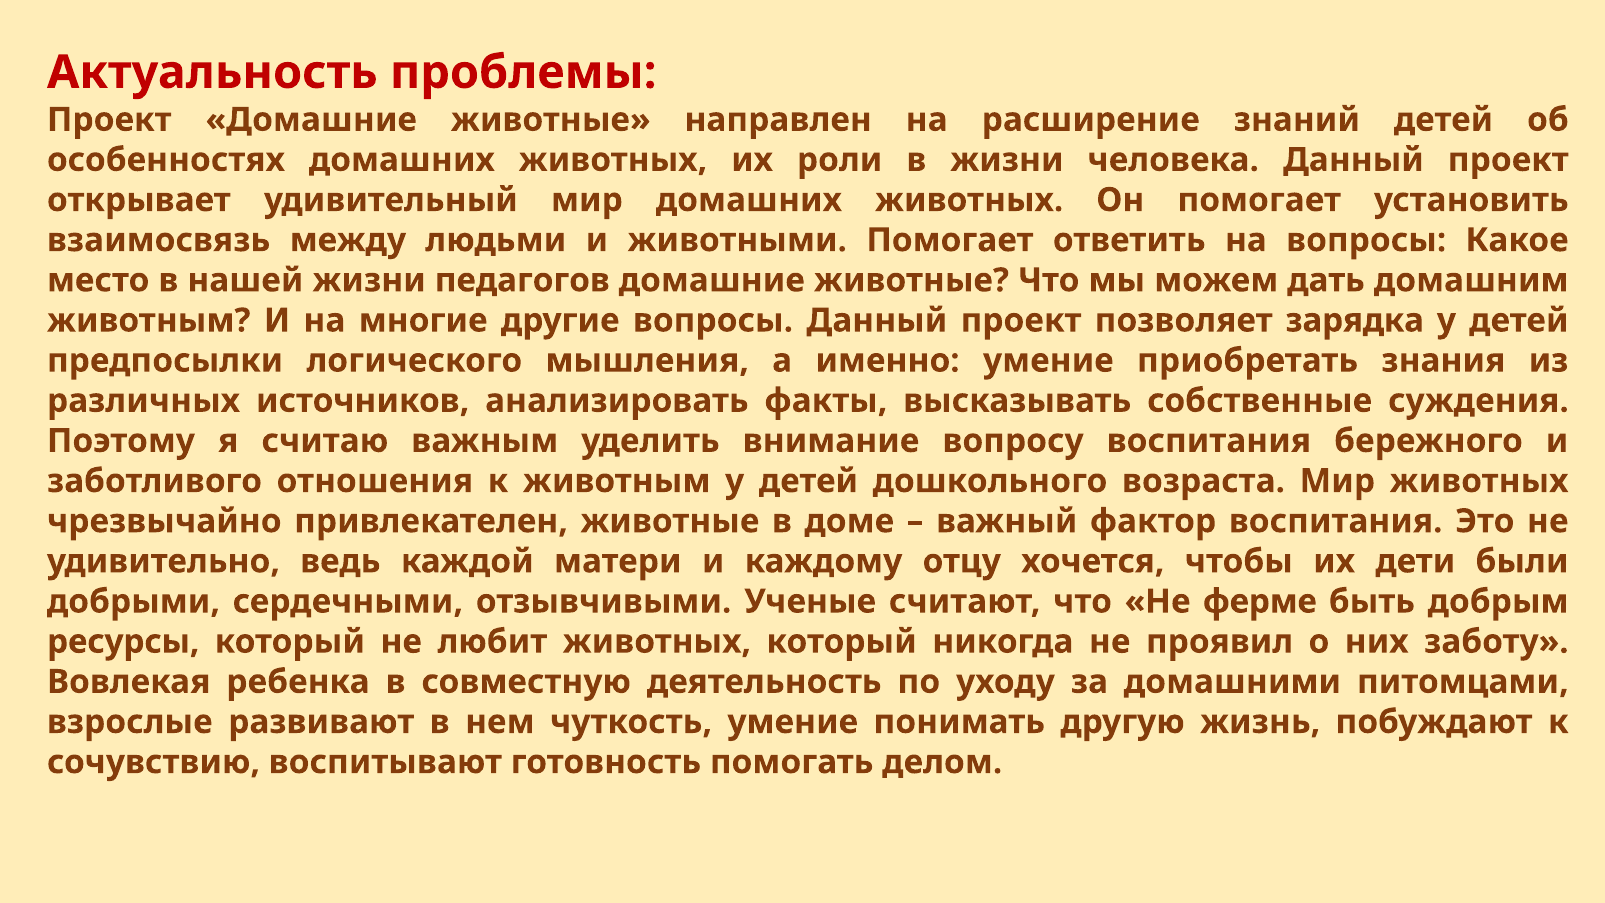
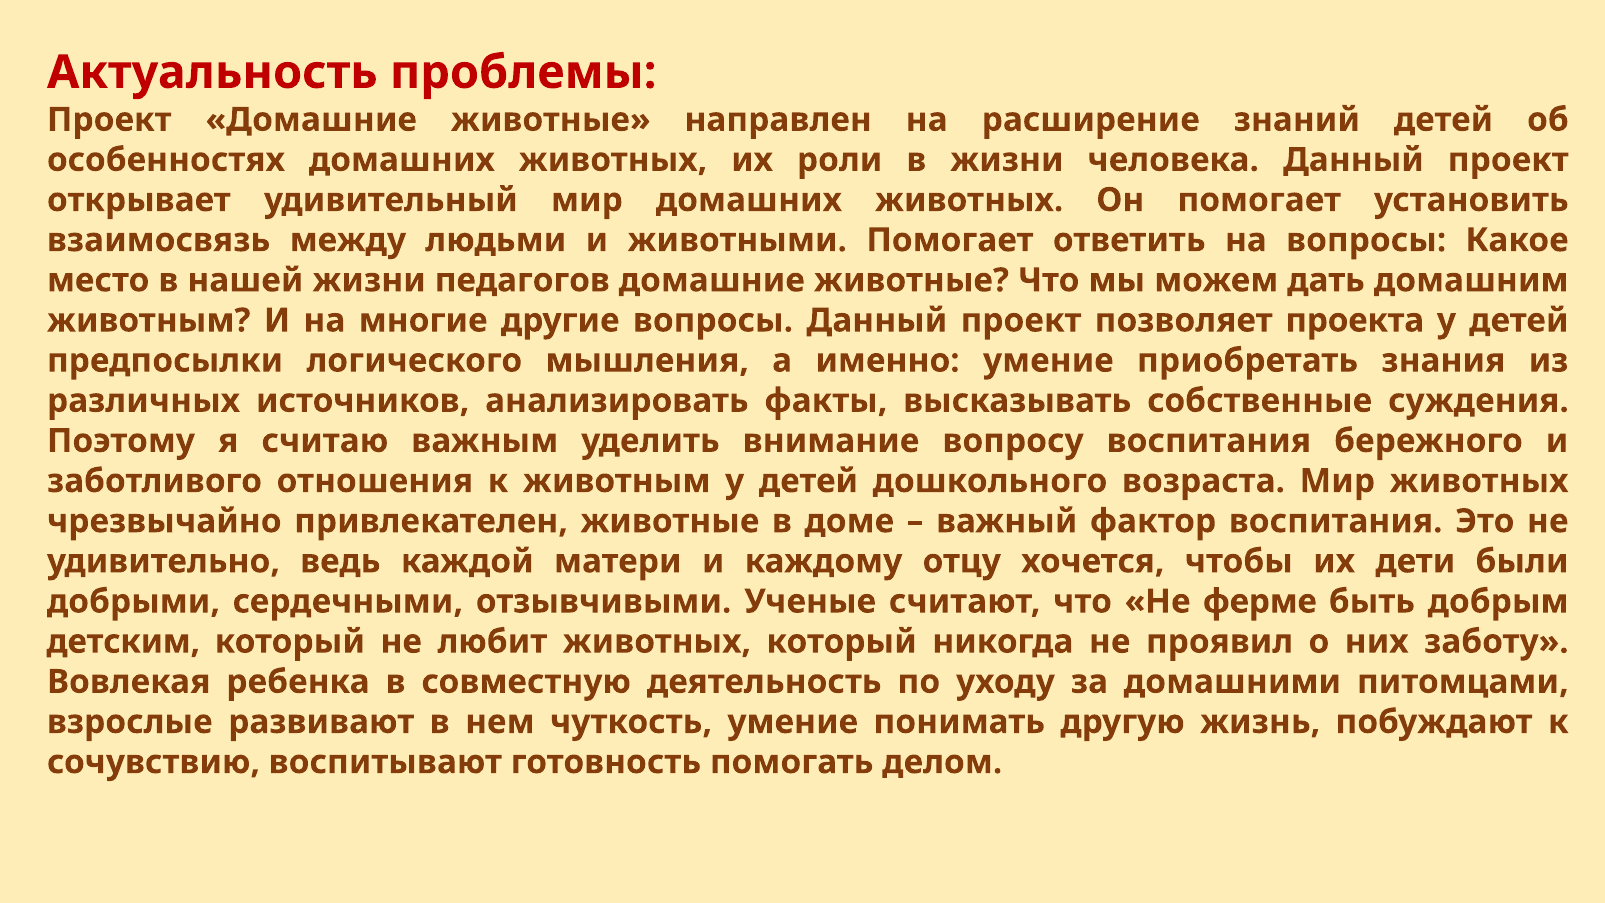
зарядка: зарядка -> проекта (1355, 320)
ресурсы: ресурсы -> детским (123, 642)
